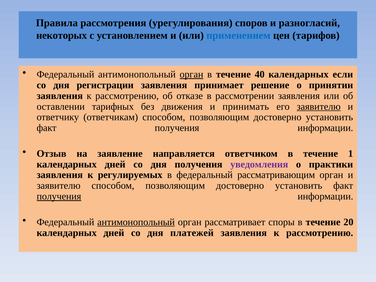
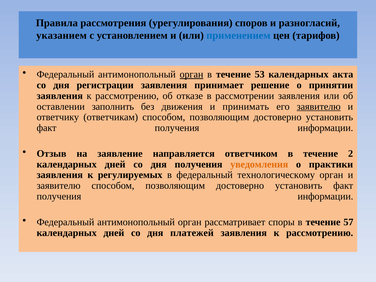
некоторых: некоторых -> указанием (62, 36)
40: 40 -> 53 (260, 74)
если: если -> акта (343, 74)
тарифных: тарифных -> заполнить (113, 106)
1: 1 -> 2 (351, 154)
уведомления colour: purple -> orange (259, 164)
рассматривающим: рассматривающим -> технологическому (276, 175)
получения underline: present -> none (59, 196)
антимонопольный underline: present -> none (136, 222)
20: 20 -> 57 (348, 222)
